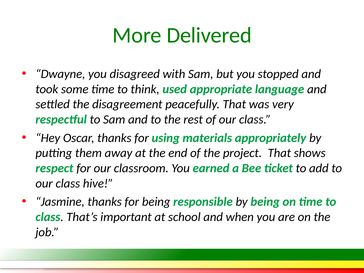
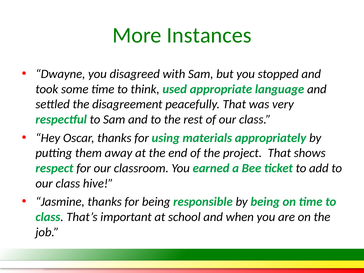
Delivered: Delivered -> Instances (209, 35)
